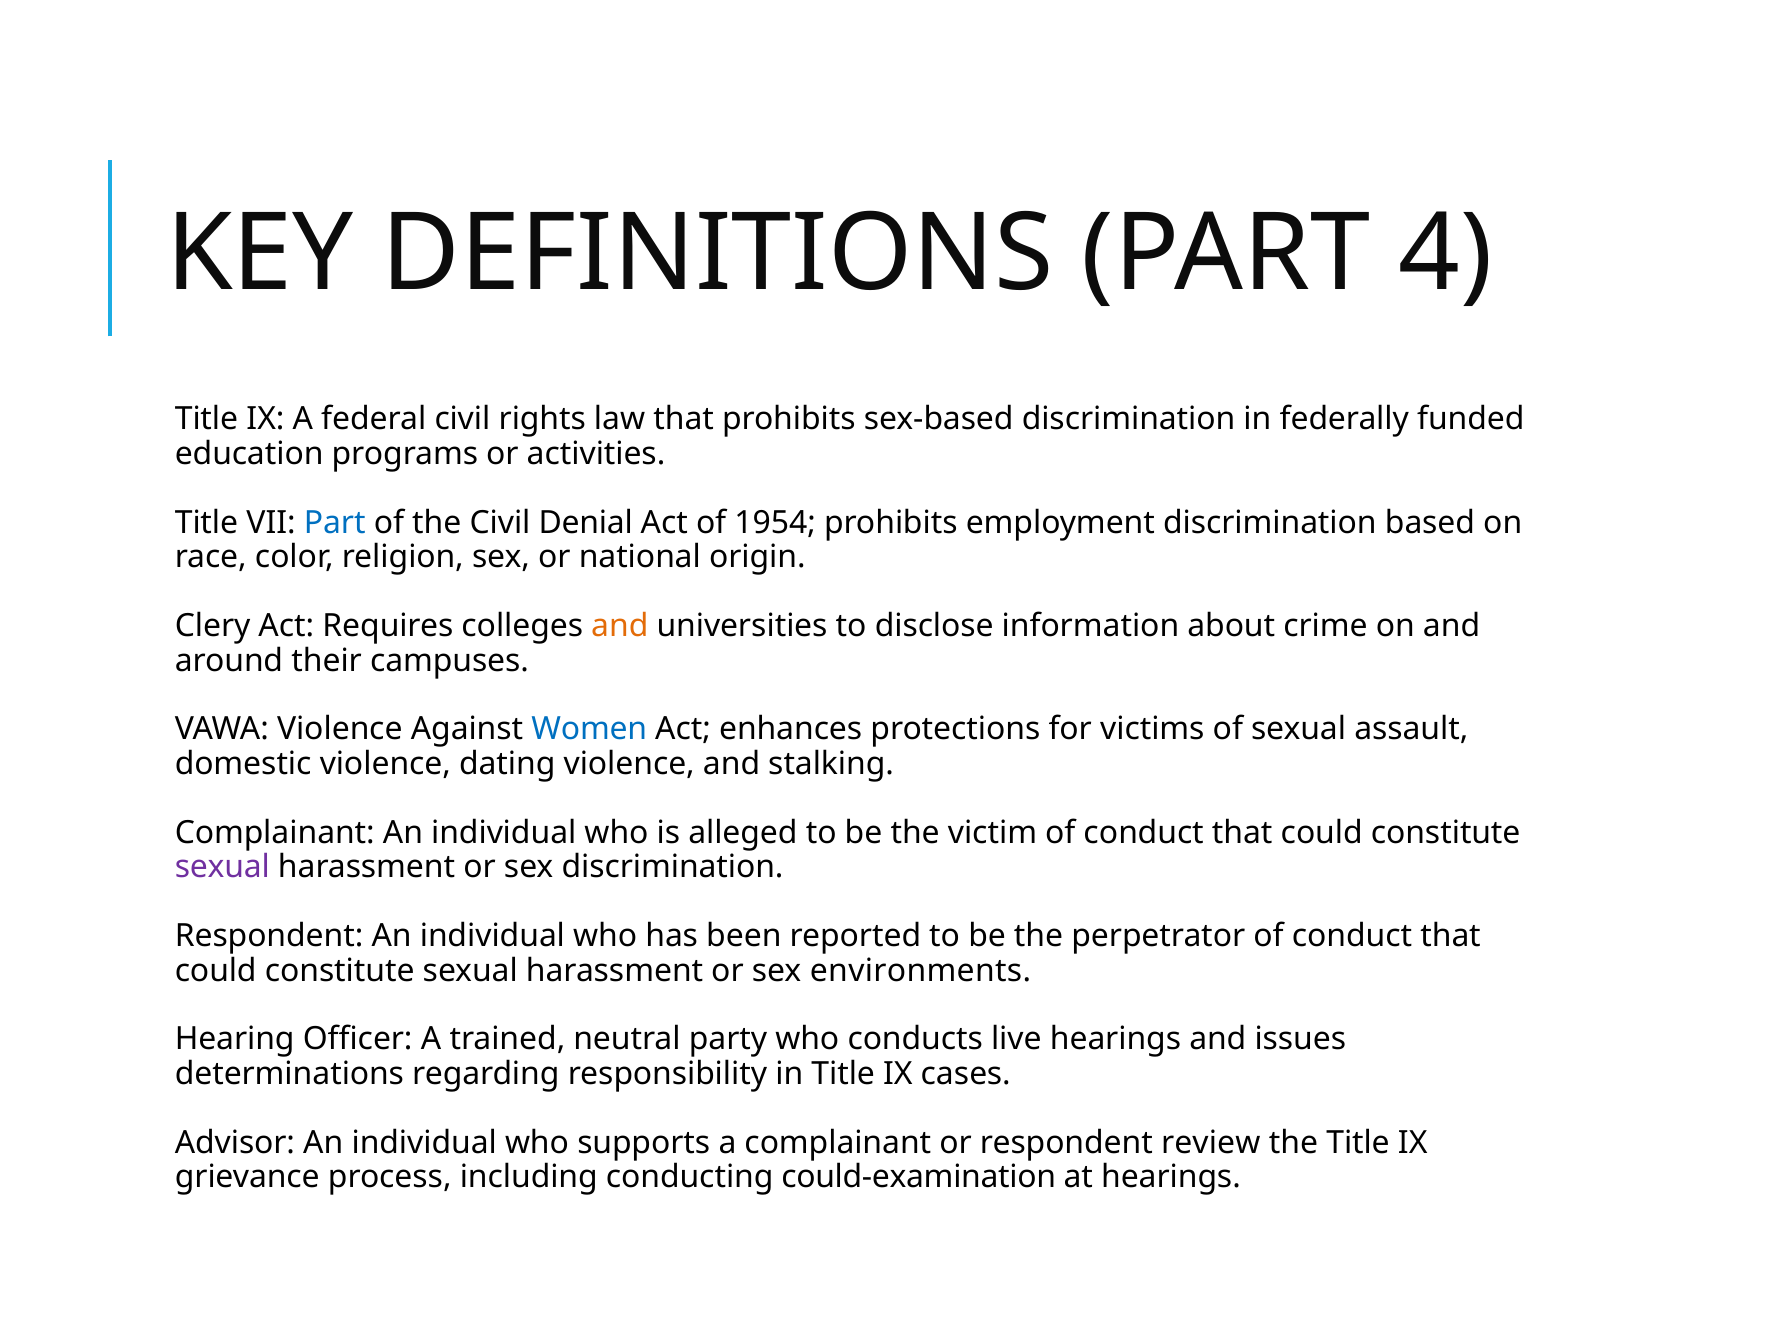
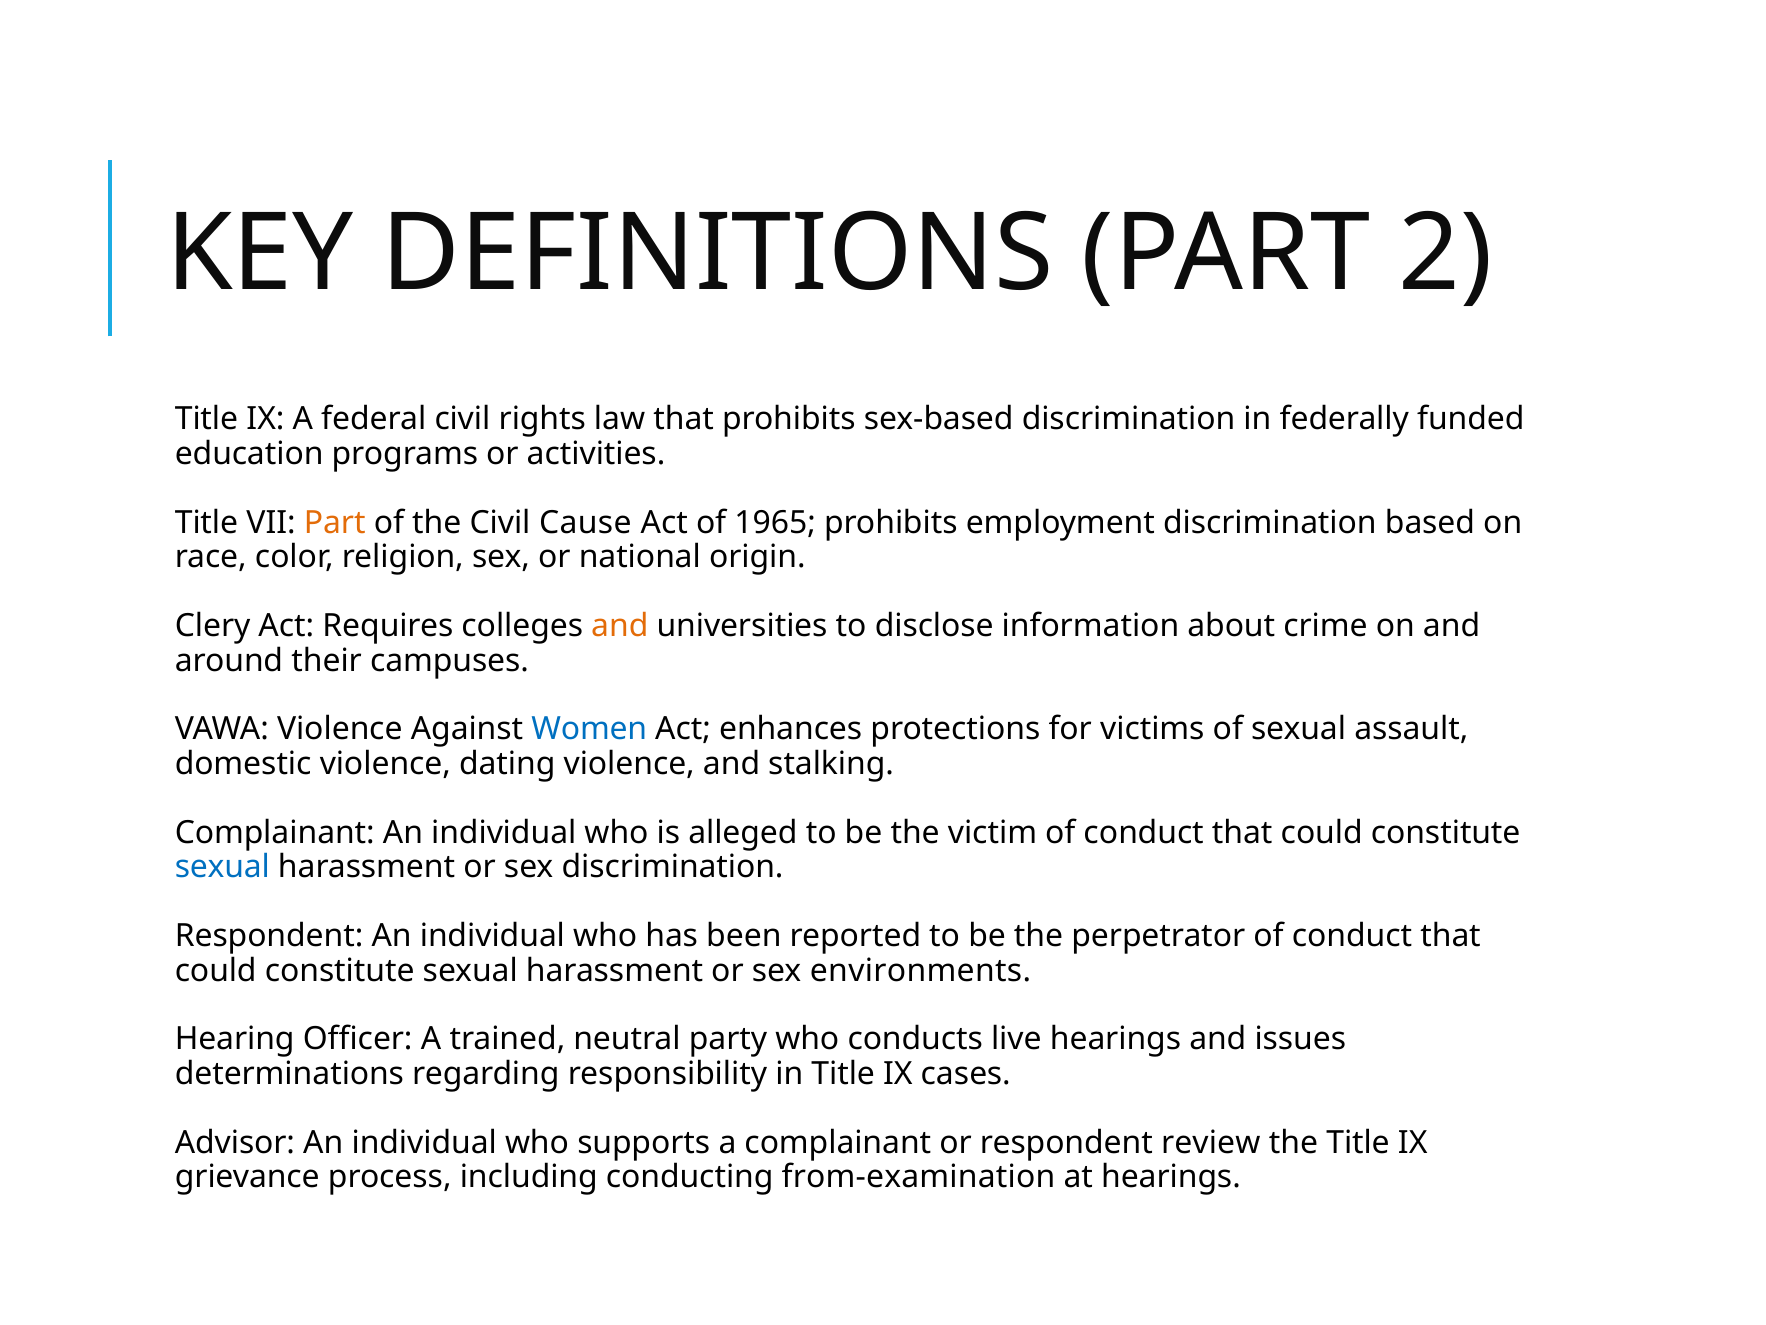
4: 4 -> 2 (1445, 253)
Part colour: blue -> orange (335, 522)
Denial: Denial -> Cause (585, 522)
1954: 1954 -> 1965 (775, 522)
sexual colour: purple -> blue (222, 867)
could-examination: could-examination -> from-examination (918, 1177)
